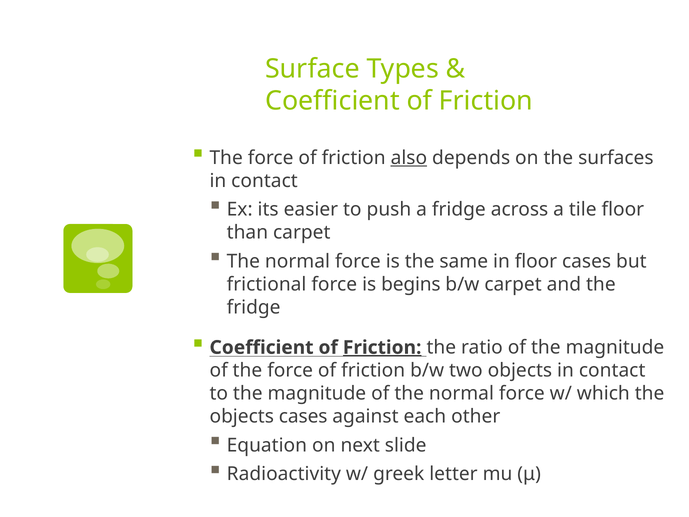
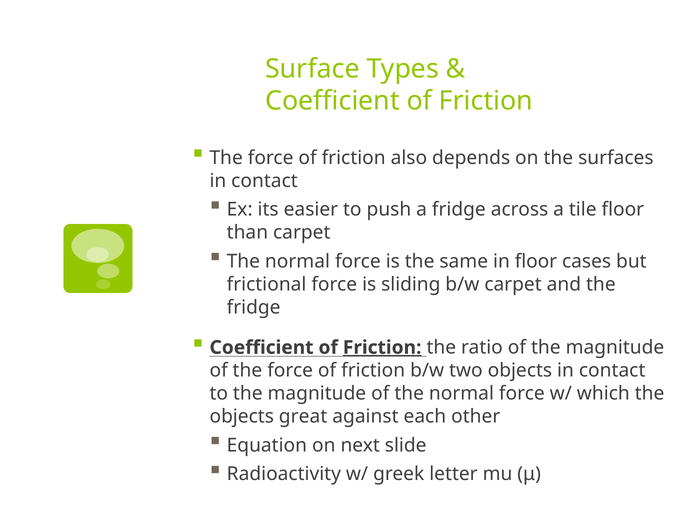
also underline: present -> none (409, 158)
begins: begins -> sliding (411, 284)
objects cases: cases -> great (303, 416)
